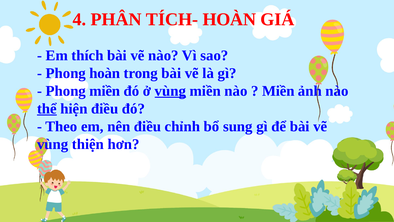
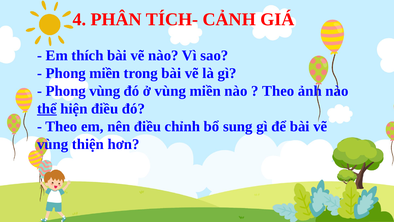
TÍCH- HOÀN: HOÀN -> CẢNH (229, 19)
Phong hoàn: hoàn -> miền (105, 73)
Phong miền: miền -> vùng (105, 91)
vùng underline: present -> none (170, 91)
Miền: Miền -> Theo (278, 91)
